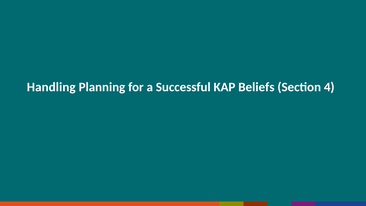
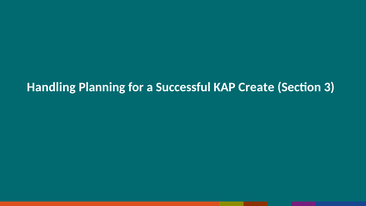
Beliefs: Beliefs -> Create (256, 87)
4: 4 -> 3 (329, 87)
